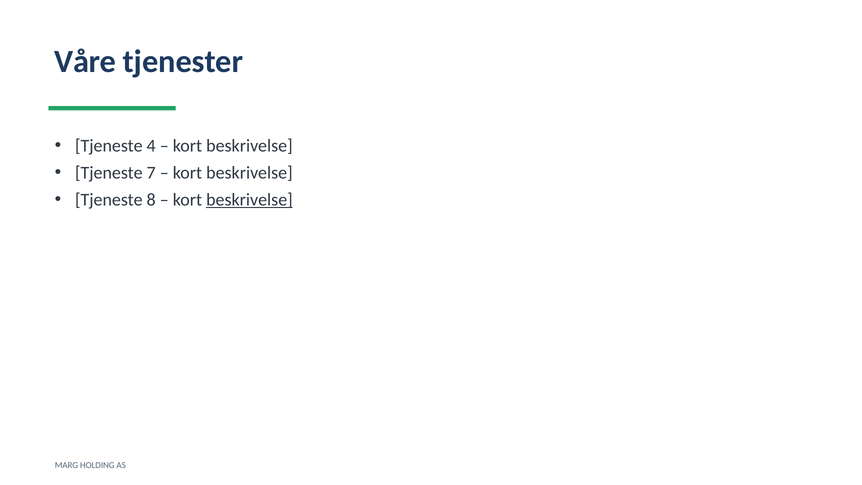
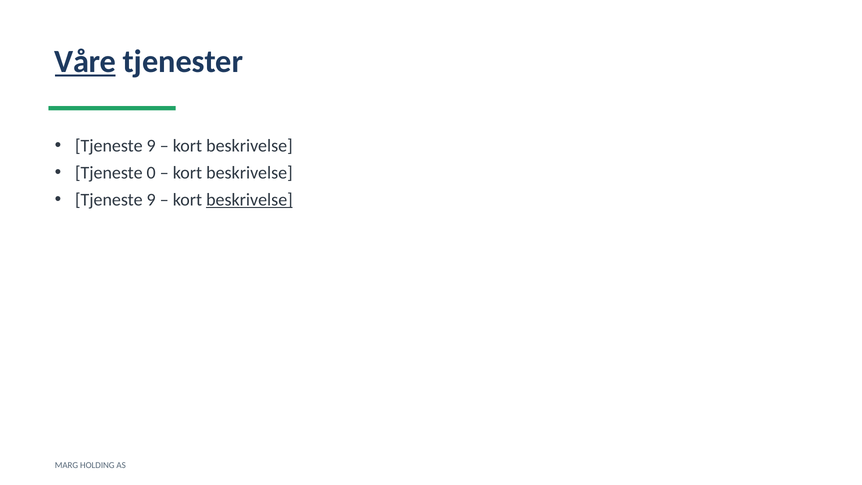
Våre underline: none -> present (85, 62)
4: 4 -> 9 (151, 146)
7: 7 -> 0 (151, 173)
8: 8 -> 9 (151, 200)
